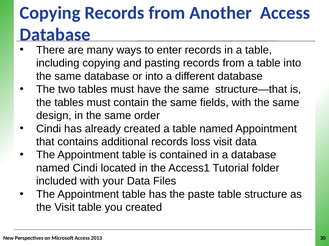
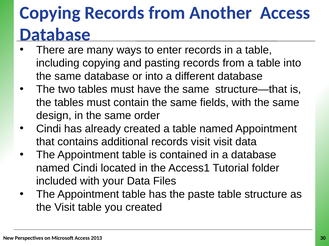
records loss: loss -> visit (201, 142)
